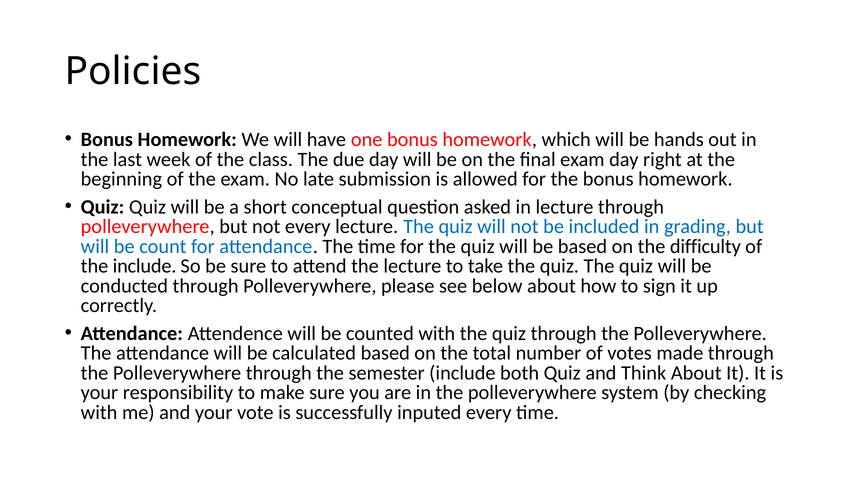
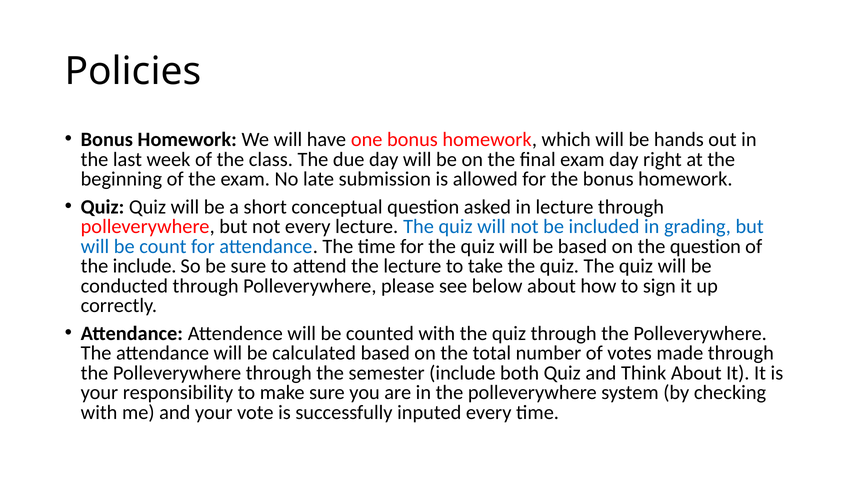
the difficulty: difficulty -> question (705, 246)
